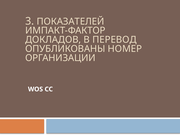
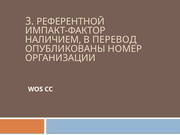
ПОКАЗАТЕЛЕЙ: ПОКАЗАТЕЛЕЙ -> РЕФЕРЕНТНОЙ (71, 21)
ДОКЛАДОВ: ДОКЛАДОВ -> НАЛИЧИЕМ (53, 40)
